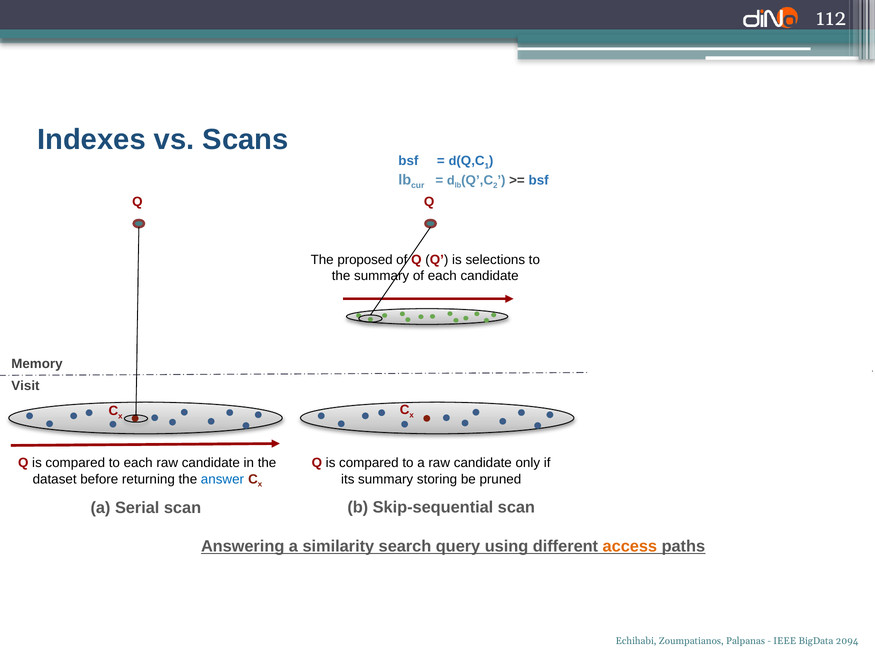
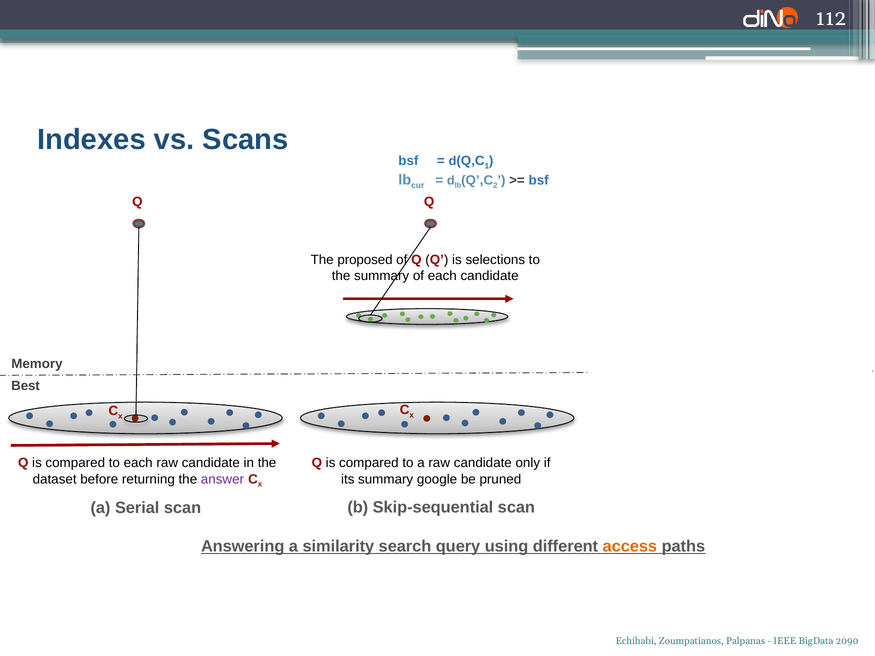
Visit: Visit -> Best (26, 386)
answer colour: blue -> purple (222, 479)
storing: storing -> google (437, 479)
2094: 2094 -> 2090 (847, 642)
